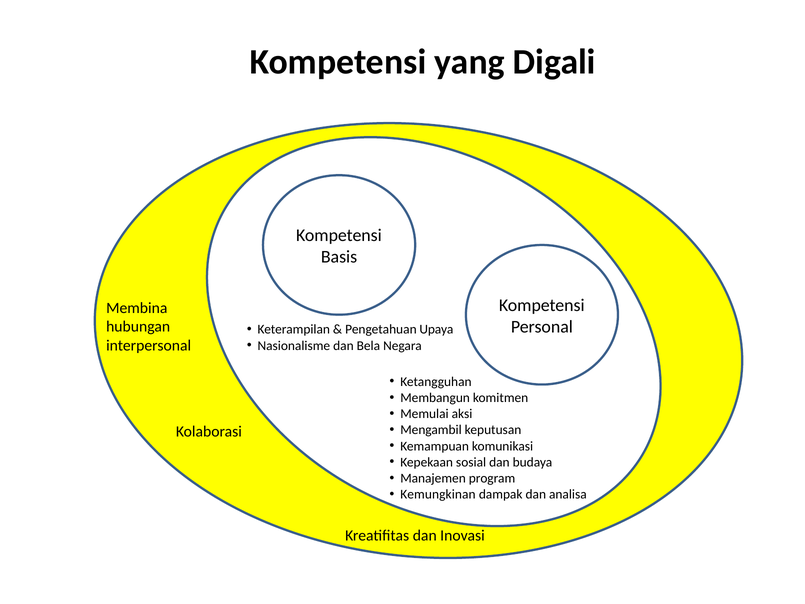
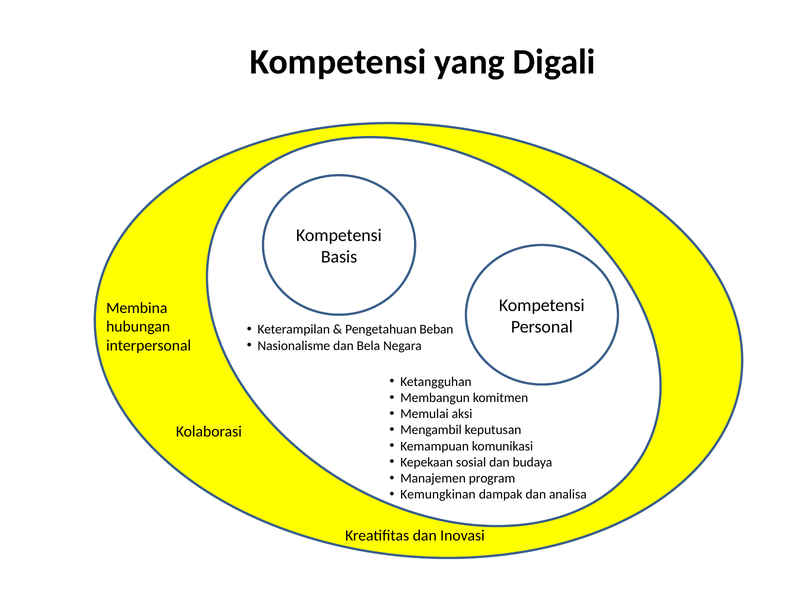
Upaya: Upaya -> Beban (436, 329)
